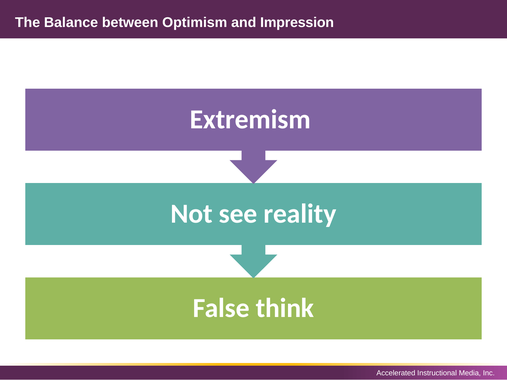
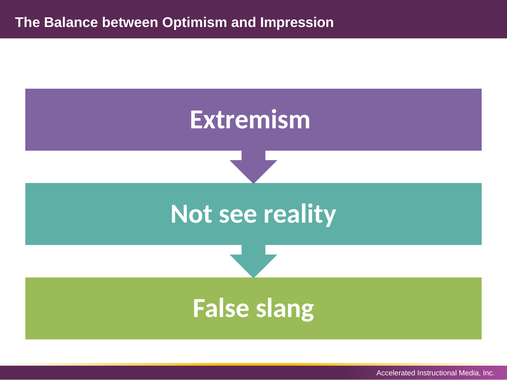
think: think -> slang (285, 308)
